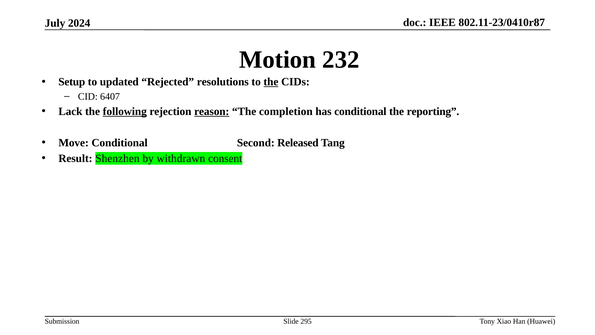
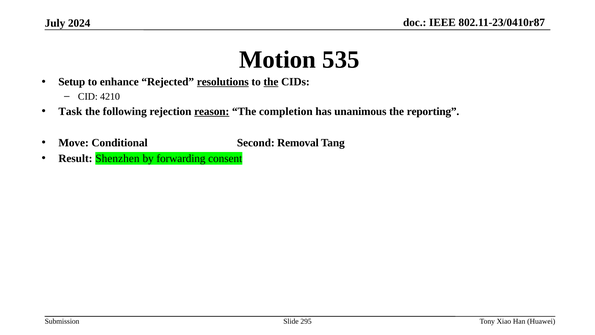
232: 232 -> 535 (341, 60)
updated: updated -> enhance (119, 82)
resolutions underline: none -> present (223, 82)
6407: 6407 -> 4210 (110, 96)
Lack: Lack -> Task (70, 111)
following underline: present -> none (125, 111)
has conditional: conditional -> unanimous (360, 111)
Released: Released -> Removal (298, 143)
withdrawn: withdrawn -> forwarding (181, 158)
